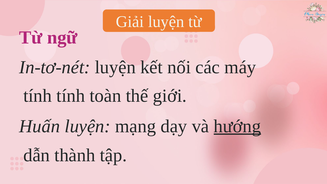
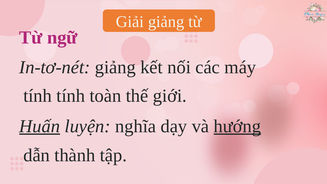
Giải luyện: luyện -> giảng (166, 22)
In-tơ-nét luyện: luyện -> giảng (115, 67)
Huấn underline: none -> present (40, 126)
mạng: mạng -> nghĩa (136, 126)
